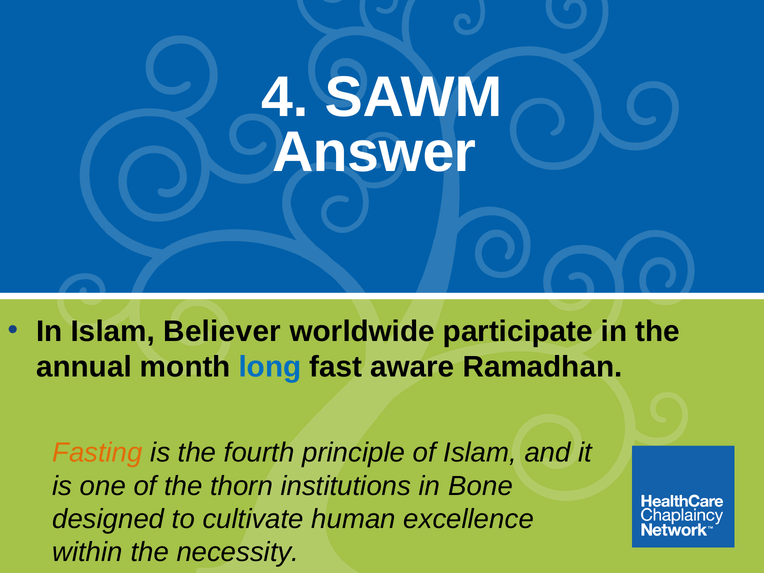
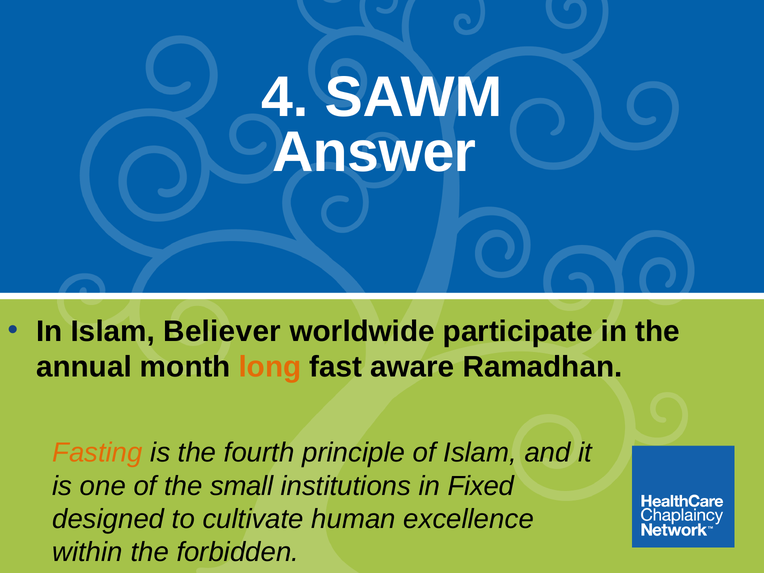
long colour: blue -> orange (270, 367)
thorn: thorn -> small (242, 486)
Bone: Bone -> Fixed (481, 486)
necessity: necessity -> forbidden (238, 552)
